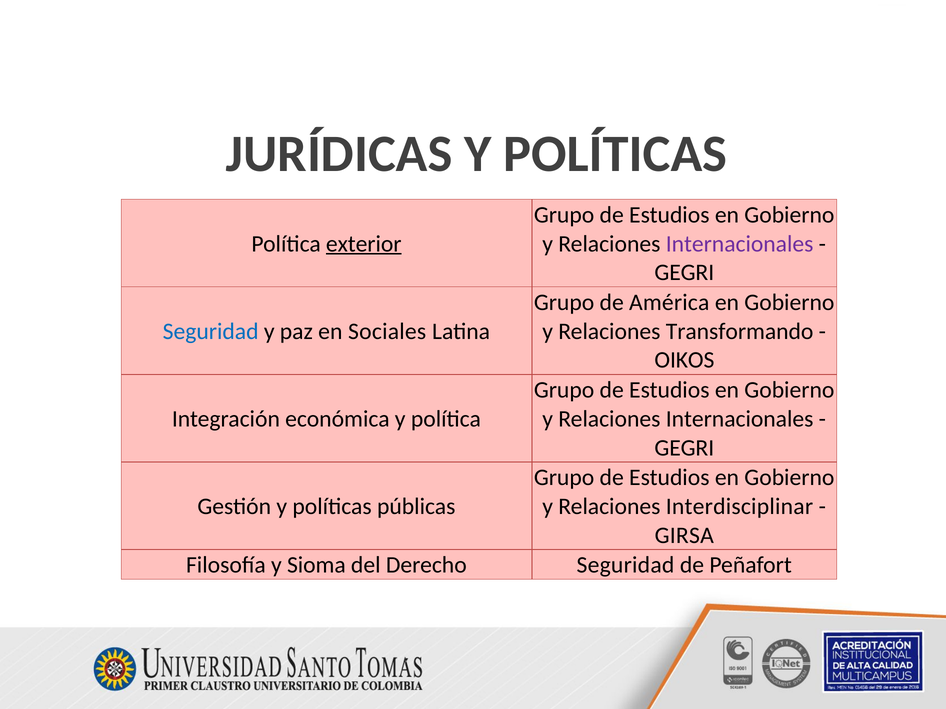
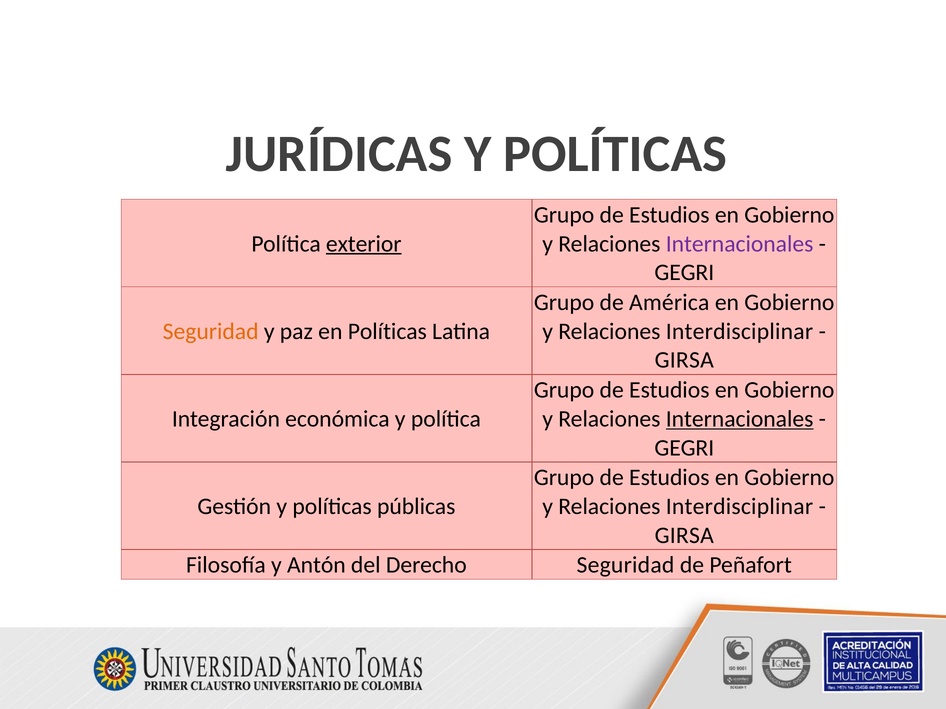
Seguridad colour: blue -> orange (211, 332)
en Sociales: Sociales -> Políticas (387, 332)
Transformando: Transformando -> Interdisciplinar (739, 332)
OIKOS: OIKOS -> GIRSA (684, 360)
Internacionales underline: none -> present (740, 419)
Sioma: Sioma -> Antón (316, 565)
